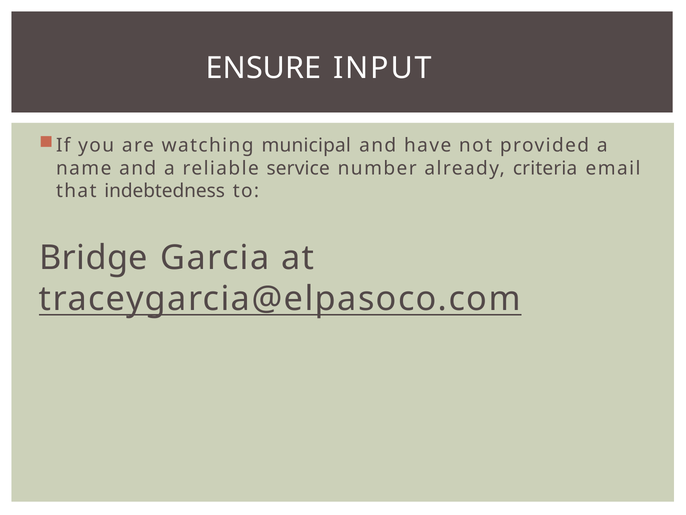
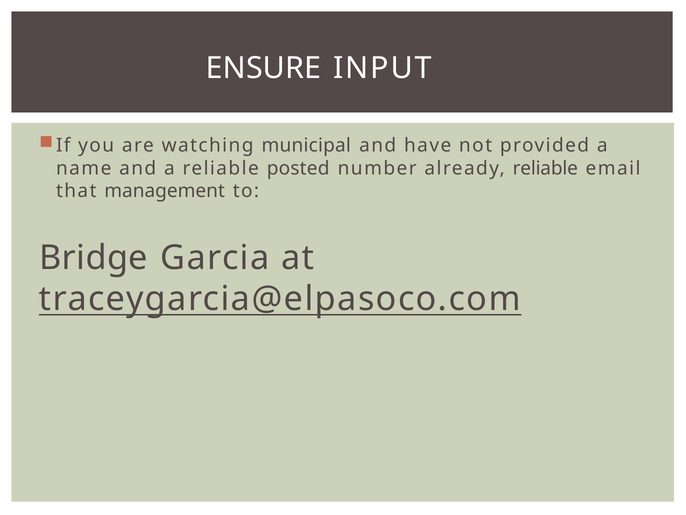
service: service -> posted (298, 168)
already criteria: criteria -> reliable (545, 168)
indebtedness: indebtedness -> management (165, 191)
